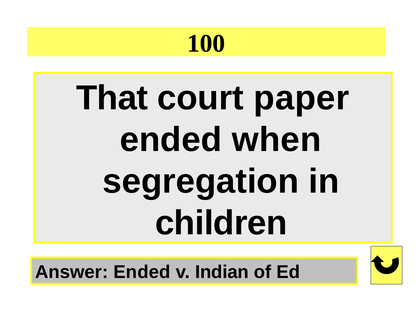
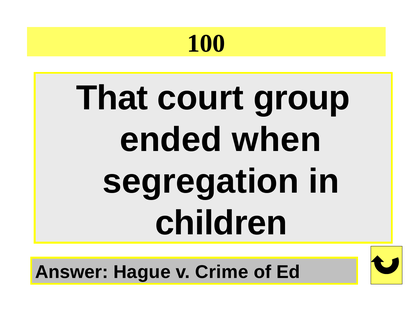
paper: paper -> group (302, 98)
Answer Ended: Ended -> Hague (142, 272)
Indian: Indian -> Crime (222, 272)
